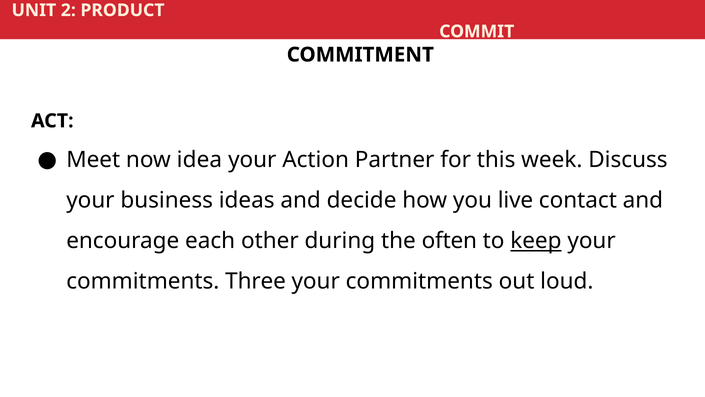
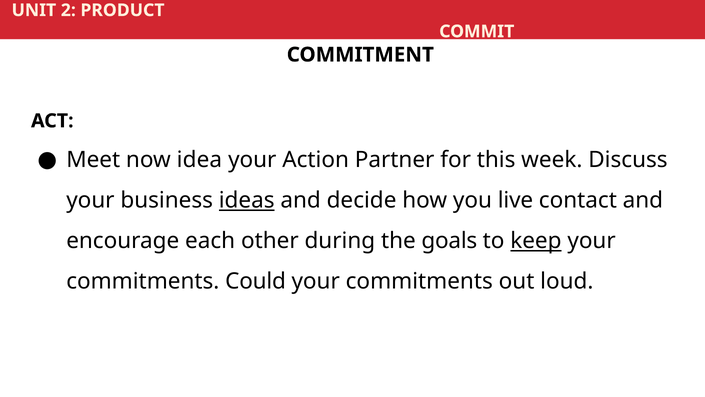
ideas underline: none -> present (247, 200)
often: often -> goals (449, 241)
Three: Three -> Could (256, 281)
